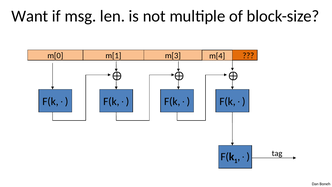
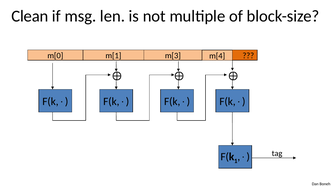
Want: Want -> Clean (30, 16)
